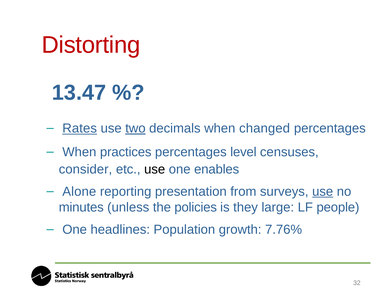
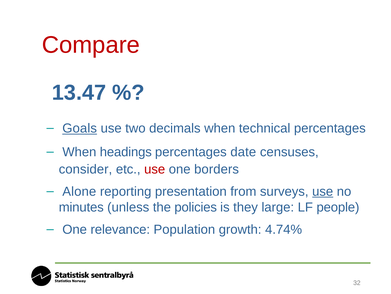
Distorting: Distorting -> Compare (91, 45)
Rates: Rates -> Goals (80, 128)
two underline: present -> none (135, 128)
changed: changed -> technical (265, 128)
practices: practices -> headings (126, 152)
level: level -> date (243, 152)
use colour: black -> red (155, 169)
enables: enables -> borders (217, 169)
headlines: headlines -> relevance (120, 229)
7.76%: 7.76% -> 4.74% (284, 229)
